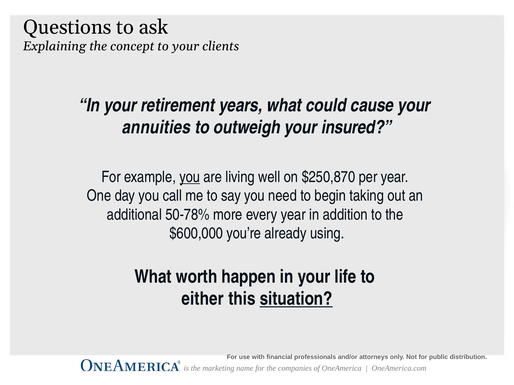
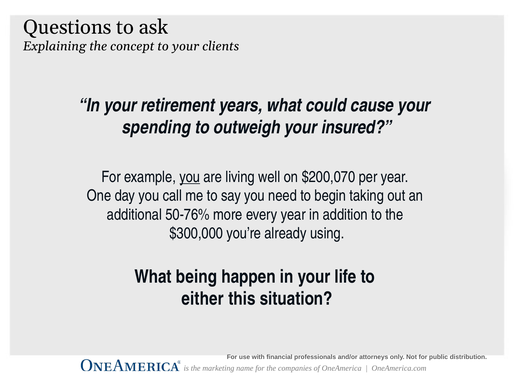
annuities: annuities -> spending (156, 128)
$250,870: $250,870 -> $200,070 (328, 177)
50-78%: 50-78% -> 50-76% (188, 215)
$600,000: $600,000 -> $300,000 (196, 234)
worth: worth -> being (197, 277)
situation underline: present -> none (296, 299)
